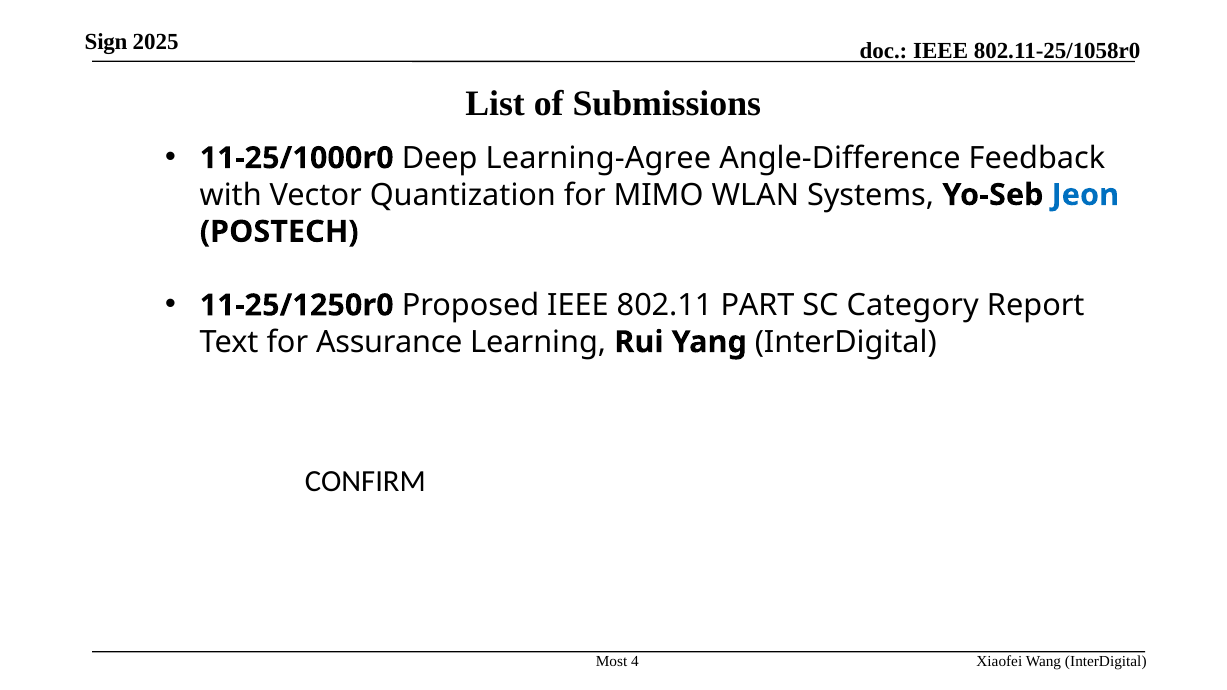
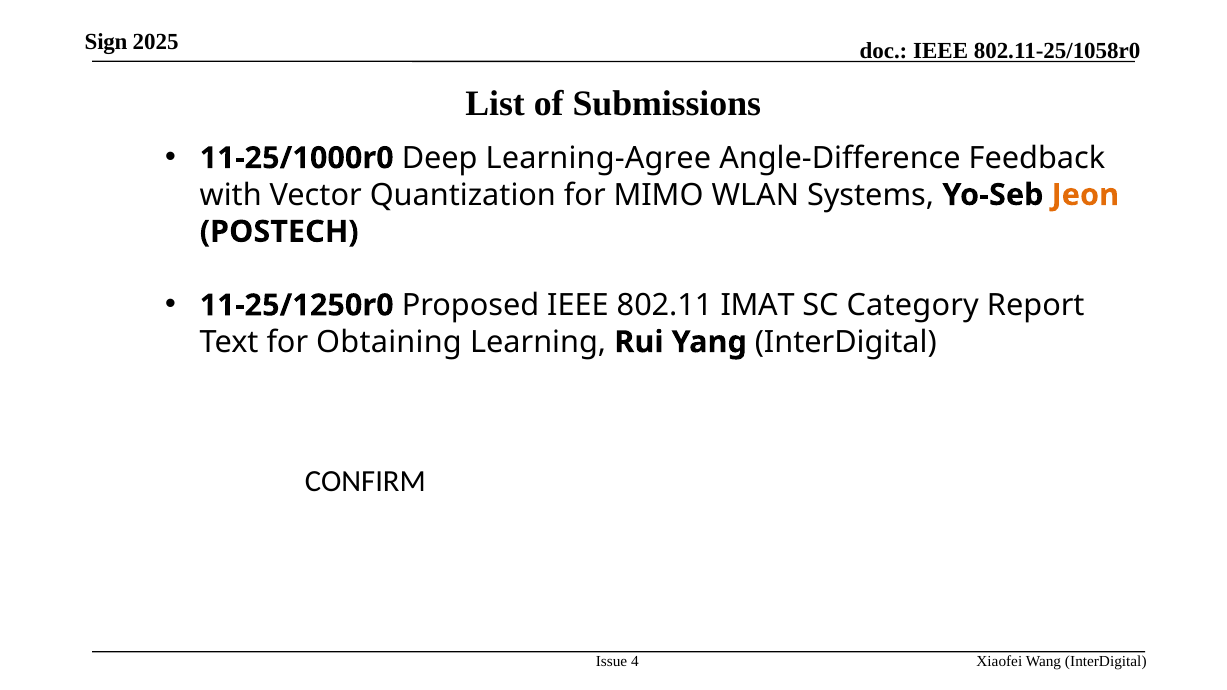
Jeon colour: blue -> orange (1085, 195)
PART: PART -> IMAT (758, 305)
Assurance: Assurance -> Obtaining (389, 342)
Most: Most -> Issue (612, 662)
